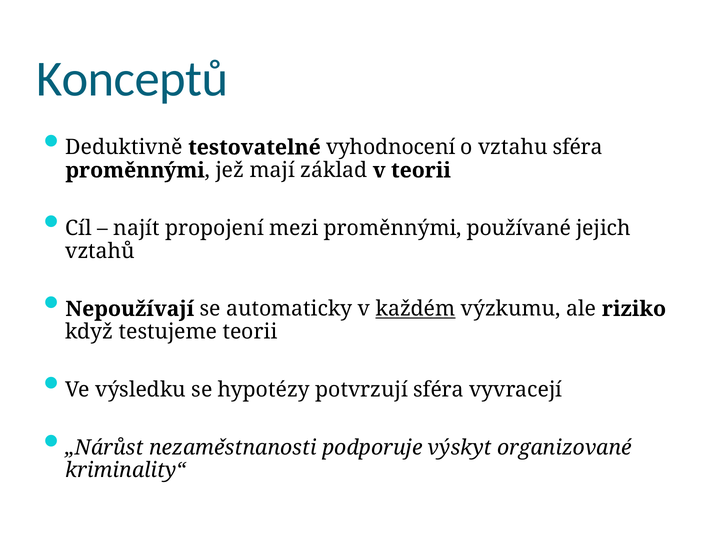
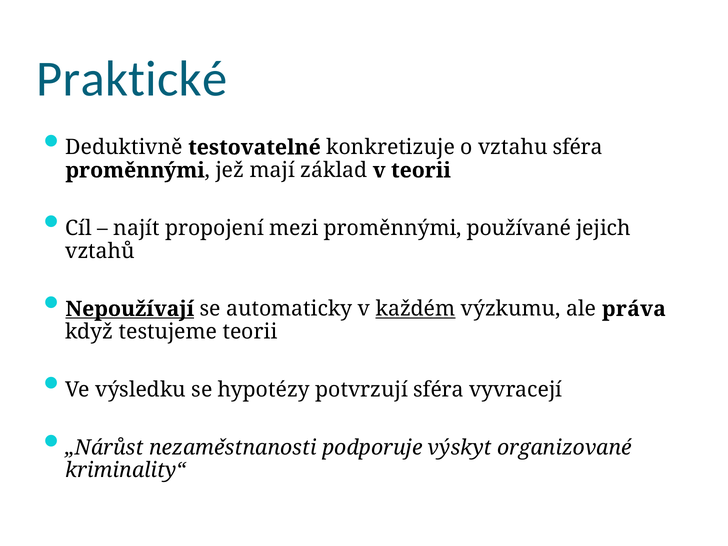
Konceptů: Konceptů -> Praktické (132, 79)
vyhodnocení: vyhodnocení -> konkretizuje (391, 147)
Nepoužívají underline: none -> present (130, 309)
riziko: riziko -> práva (634, 309)
